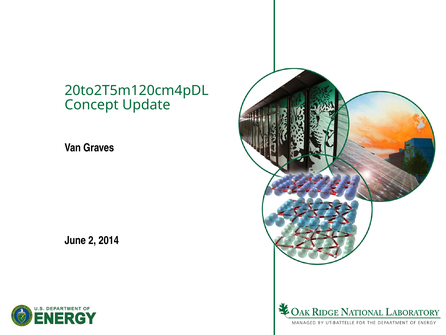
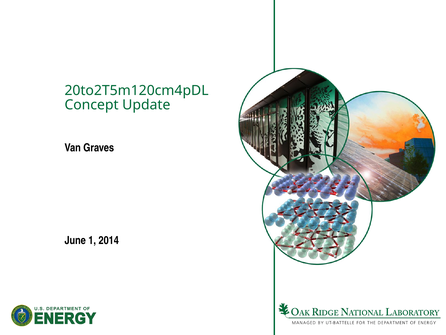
2: 2 -> 1 (92, 240)
